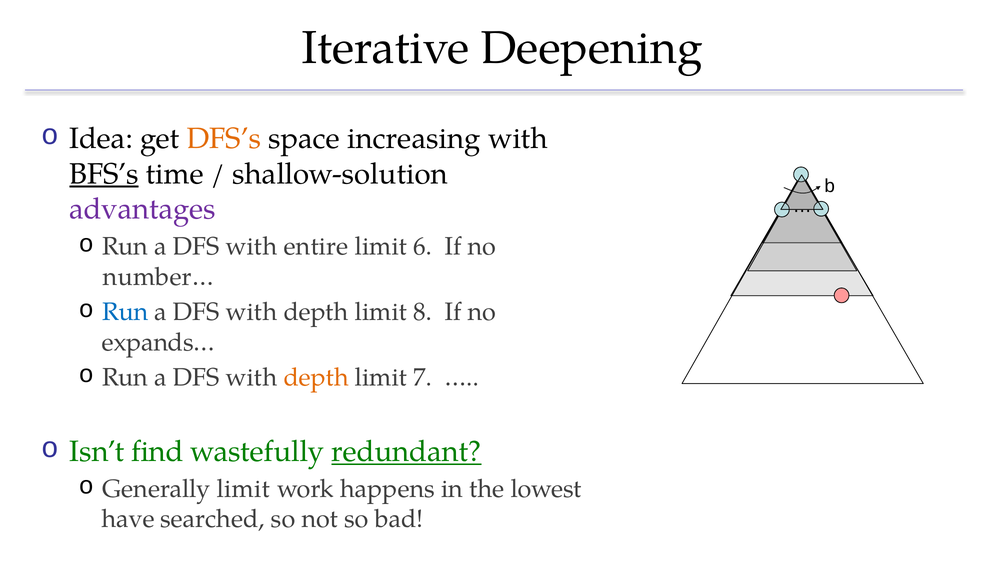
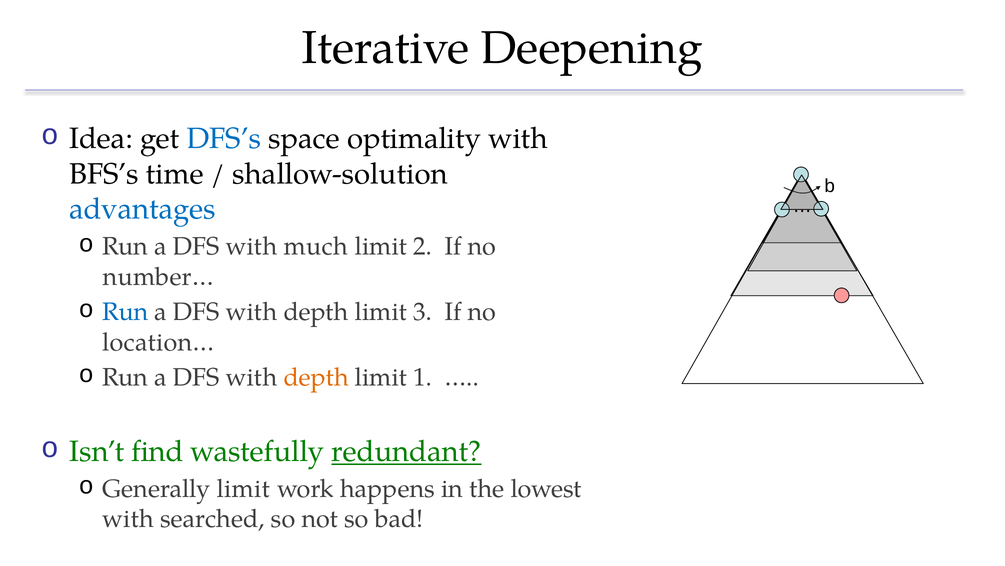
DFS’s colour: orange -> blue (224, 139)
increasing: increasing -> optimality (414, 139)
BFS’s underline: present -> none (104, 174)
advantages colour: purple -> blue (142, 209)
entire: entire -> much (316, 246)
6: 6 -> 2 (423, 246)
8: 8 -> 3 (423, 312)
expands…: expands… -> location… (158, 342)
7: 7 -> 1 (423, 377)
have: have -> with (128, 519)
